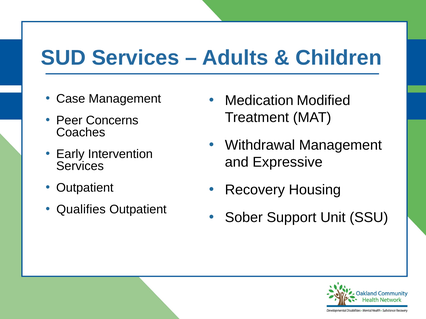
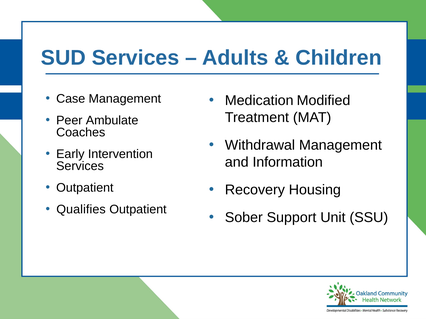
Concerns: Concerns -> Ambulate (112, 121)
Expressive: Expressive -> Information (288, 163)
